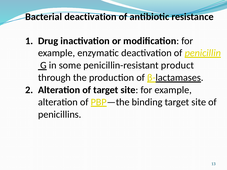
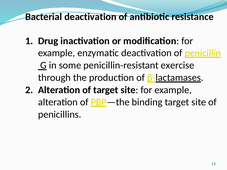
product: product -> exercise (178, 65)
